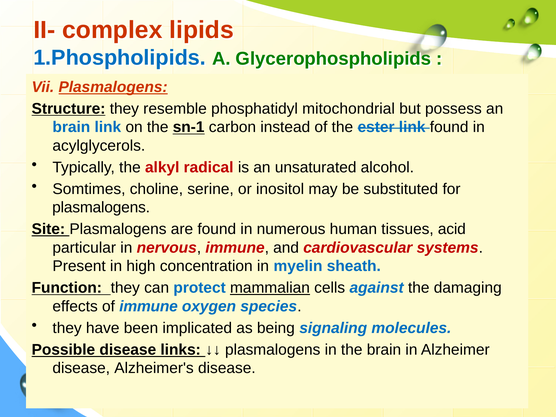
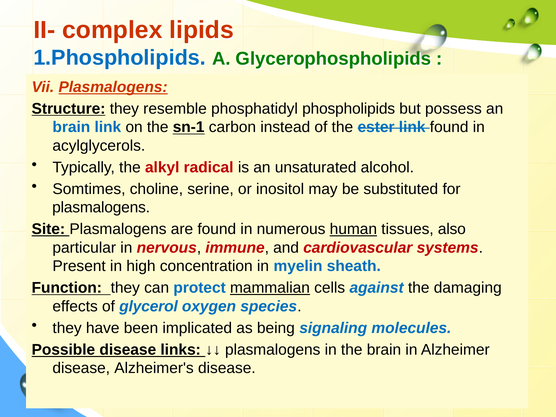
mitochondrial: mitochondrial -> phospholipids (349, 109)
human underline: none -> present (353, 229)
acid: acid -> also (452, 229)
of immune: immune -> glycerol (149, 306)
